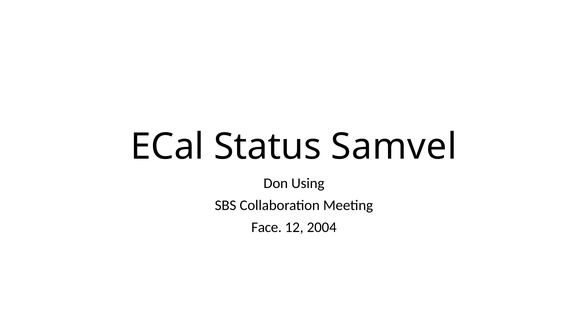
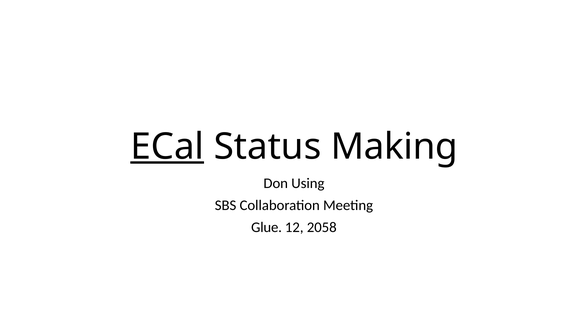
ECal underline: none -> present (167, 147)
Samvel: Samvel -> Making (394, 147)
Face: Face -> Glue (267, 228)
2004: 2004 -> 2058 (322, 228)
